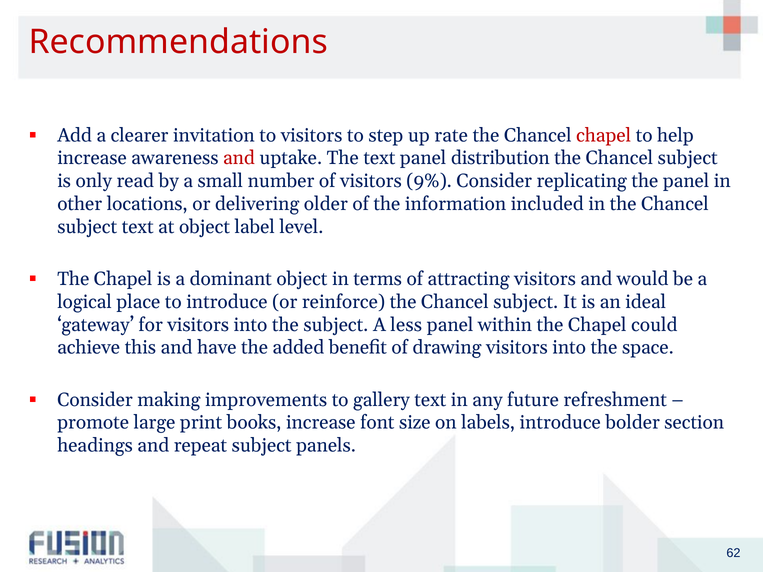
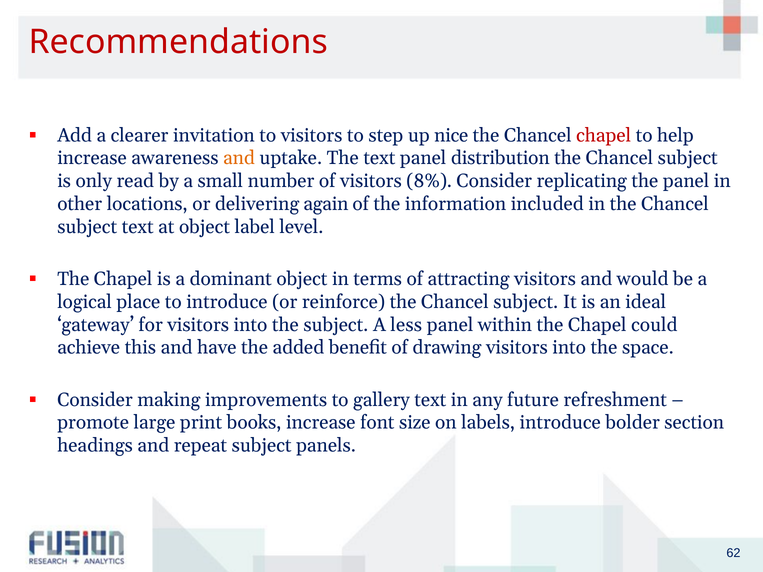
rate: rate -> nice (451, 135)
and colour: red -> orange (239, 158)
9%: 9% -> 8% (429, 181)
older: older -> again (326, 204)
